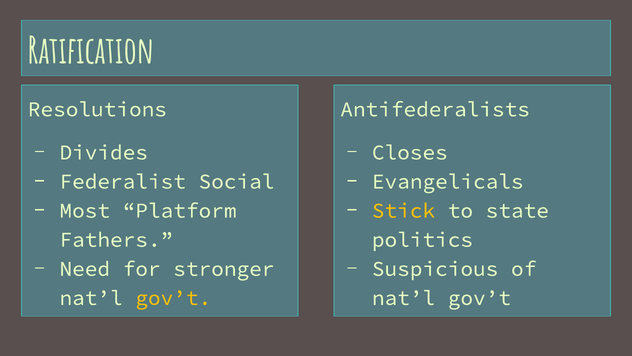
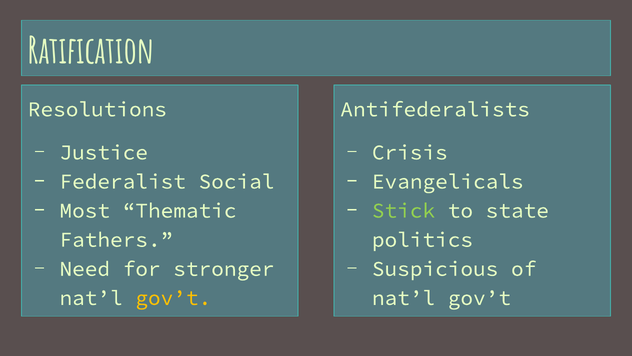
Divides: Divides -> Justice (104, 152)
Closes: Closes -> Crisis (410, 152)
Platform: Platform -> Thematic (180, 210)
Stick colour: yellow -> light green (404, 210)
